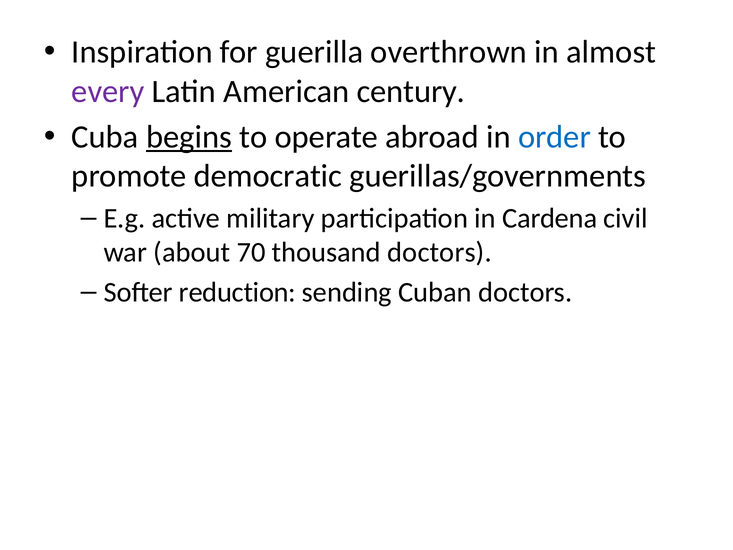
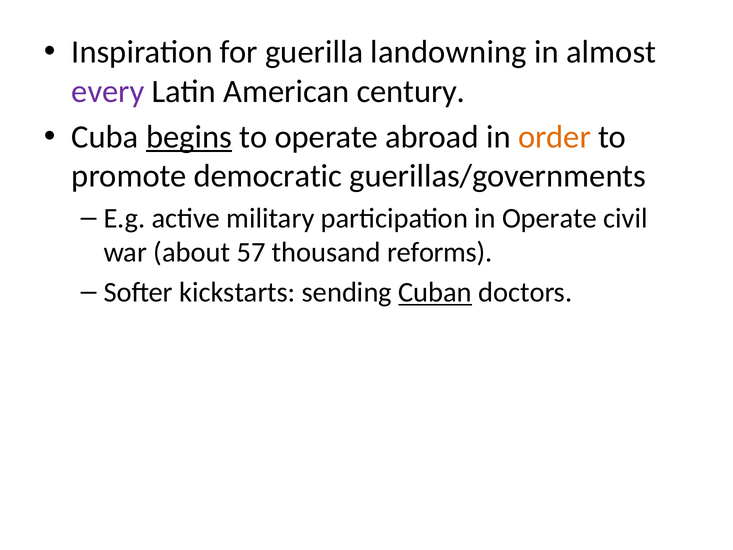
overthrown: overthrown -> landowning (449, 52)
order colour: blue -> orange (554, 137)
in Cardena: Cardena -> Operate (550, 218)
70: 70 -> 57 (251, 252)
thousand doctors: doctors -> reforms (440, 252)
reduction: reduction -> kickstarts (237, 292)
Cuban underline: none -> present (435, 292)
